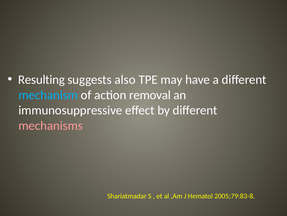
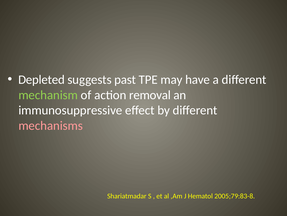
Resulting: Resulting -> Depleted (42, 79)
also: also -> past (125, 79)
mechanism colour: light blue -> light green (48, 95)
